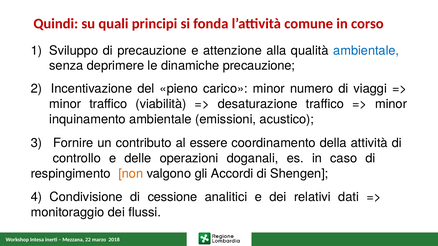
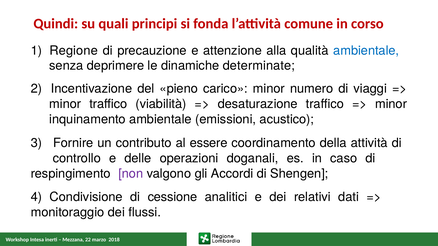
Sviluppo: Sviluppo -> Regione (74, 51)
dinamiche precauzione: precauzione -> determinate (259, 66)
non colour: orange -> purple (131, 174)
